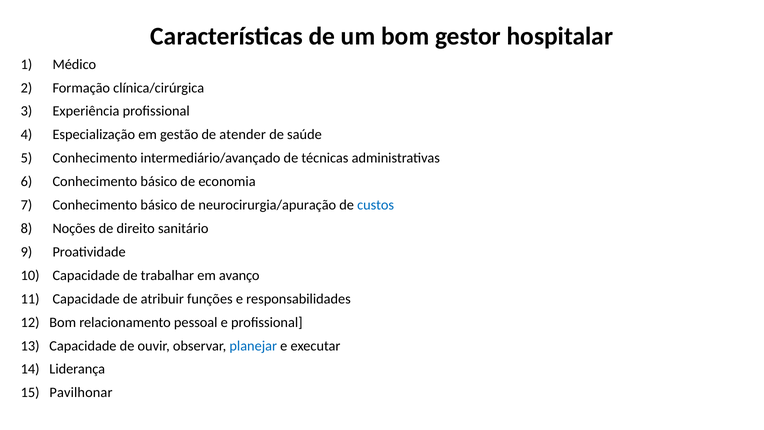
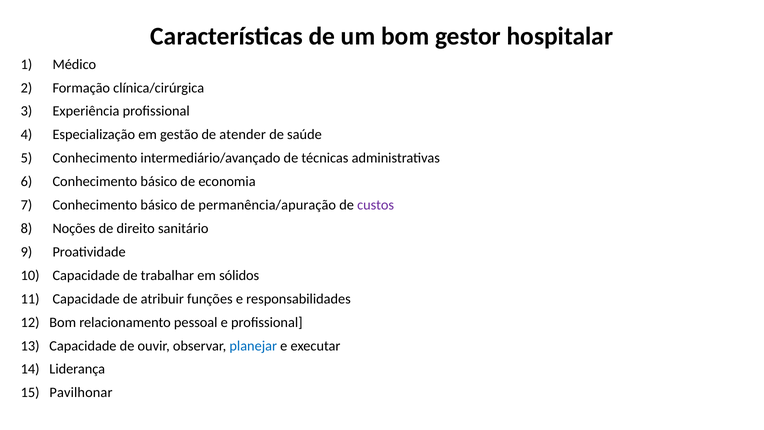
neurocirurgia/apuração: neurocirurgia/apuração -> permanência/apuração (267, 205)
custos colour: blue -> purple (376, 205)
avanço: avanço -> sólidos (239, 275)
